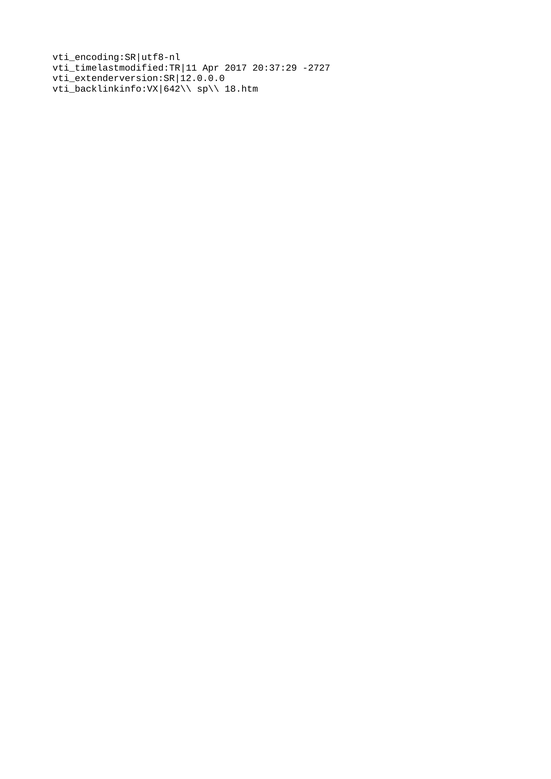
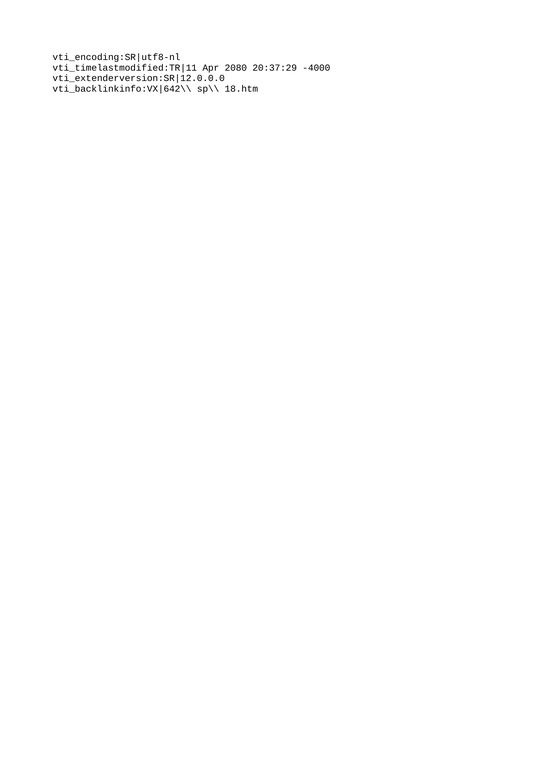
2017: 2017 -> 2080 (236, 68)
-2727: -2727 -> -4000 (316, 68)
